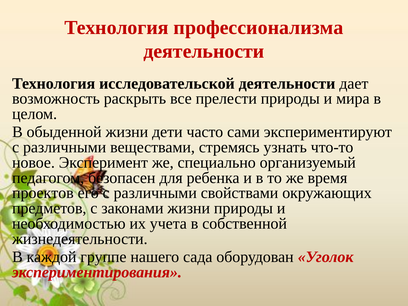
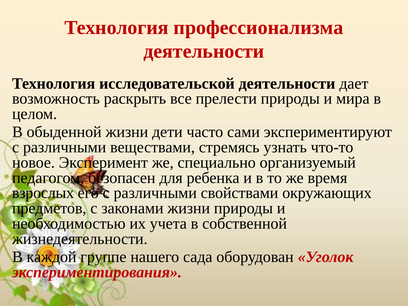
проектов: проектов -> взрослых (43, 193)
